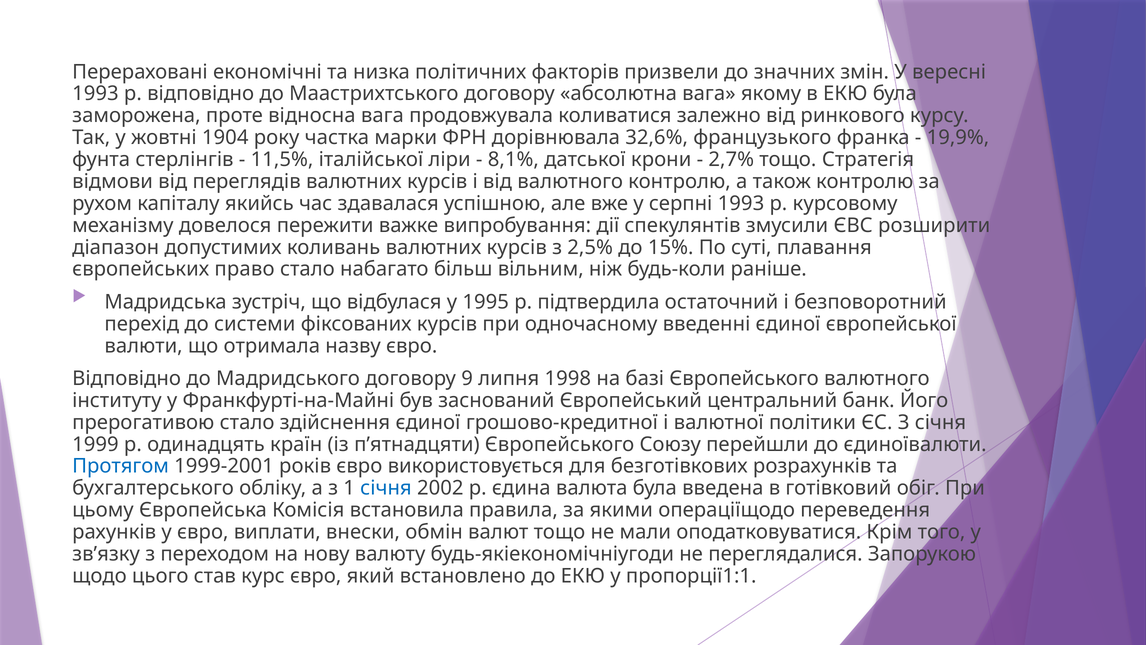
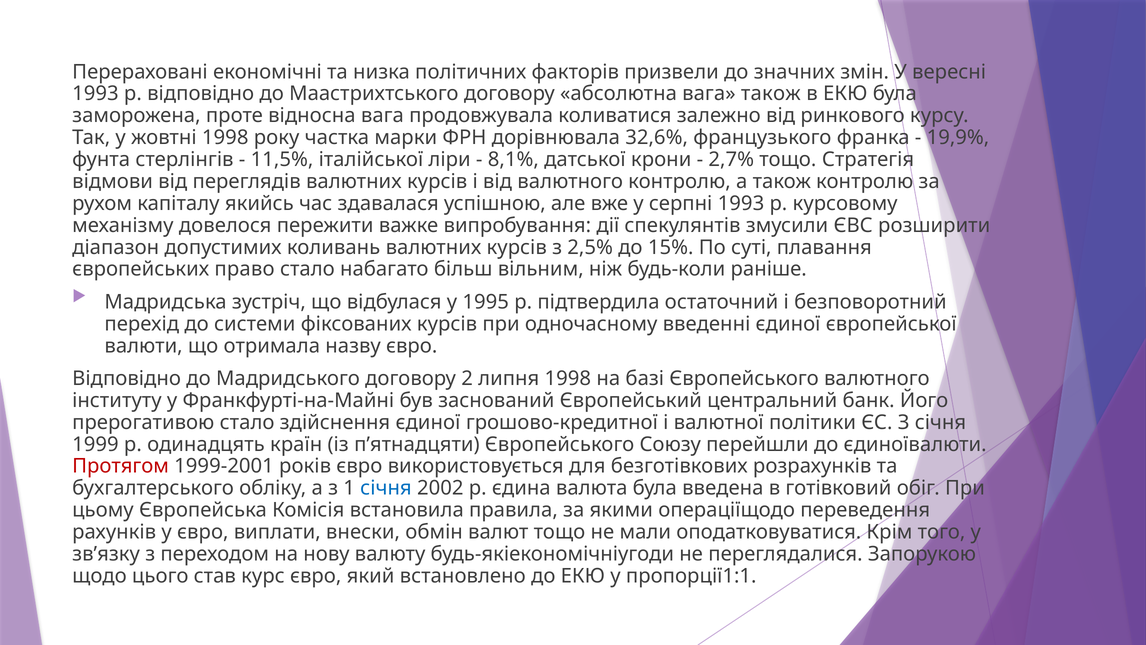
вага якому: якому -> також (771, 94)
жовтні 1904: 1904 -> 1998 (225, 138)
9: 9 -> 2 (467, 378)
Протягом colour: blue -> red (121, 466)
